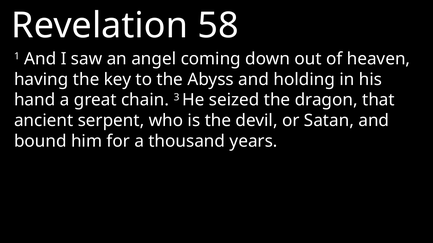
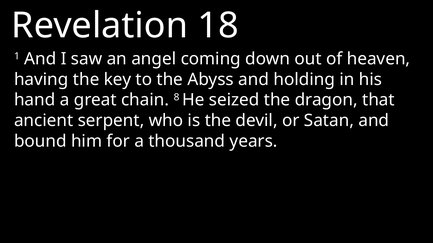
58: 58 -> 18 (218, 26)
3: 3 -> 8 (177, 97)
